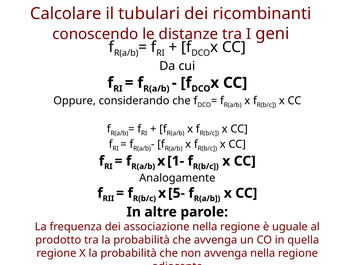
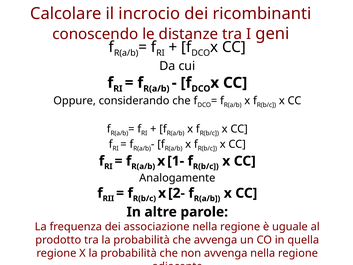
tubulari: tubulari -> incrocio (149, 14)
5-: 5- -> 2- (177, 193)
